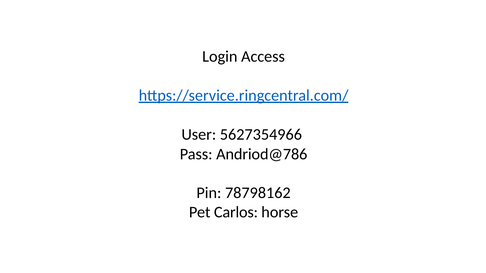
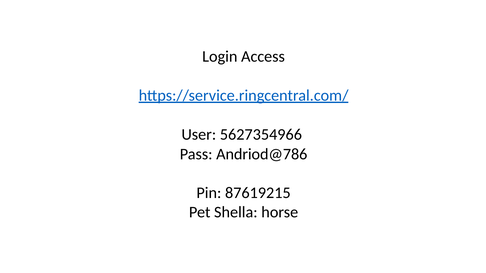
78798162: 78798162 -> 87619215 (258, 193)
Carlos: Carlos -> Shella (236, 213)
